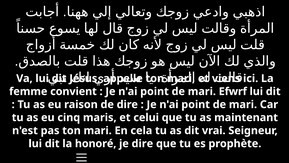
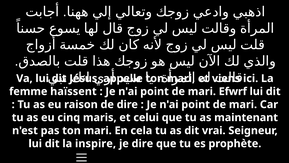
convient: convient -> haïssent (73, 91)
honoré: honoré -> inspire (96, 143)
